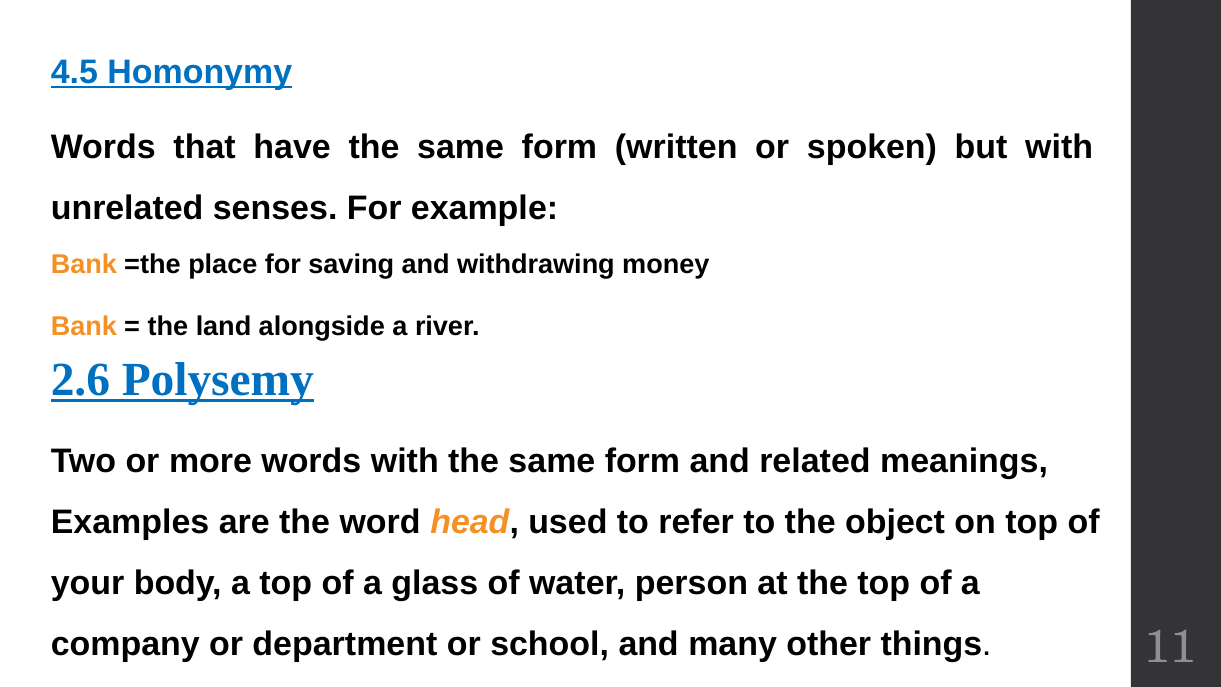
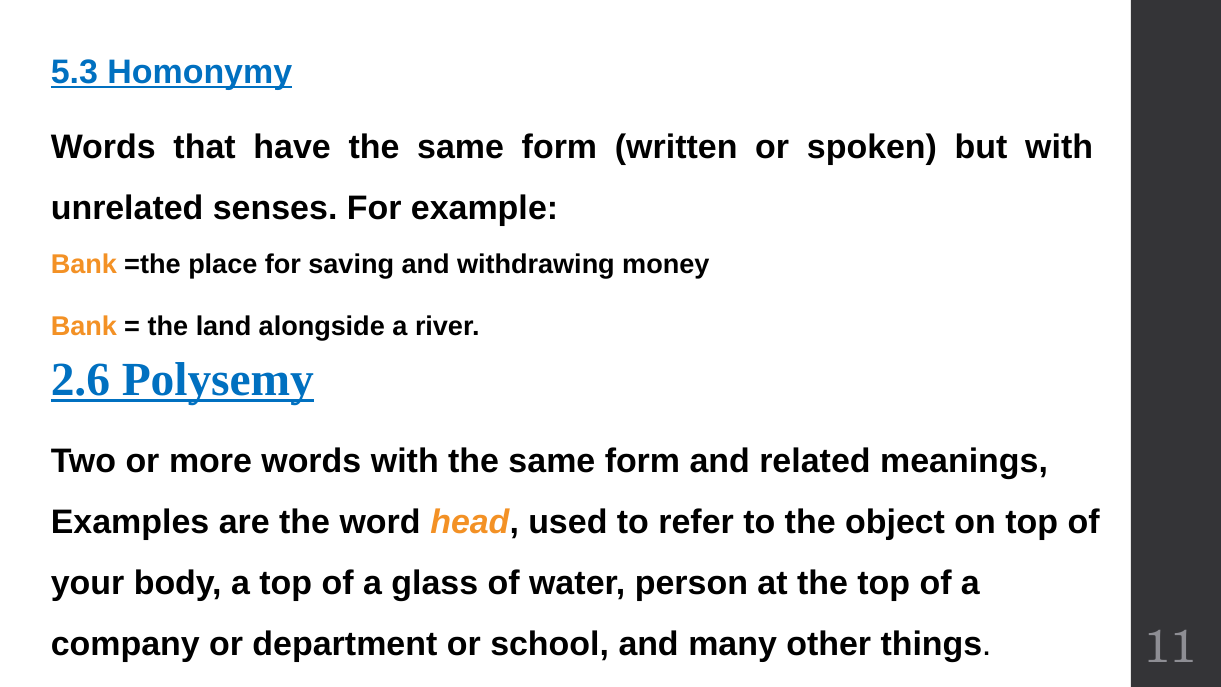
4.5: 4.5 -> 5.3 (74, 72)
